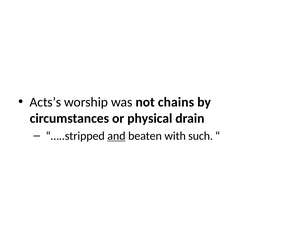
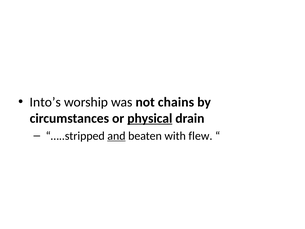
Acts’s: Acts’s -> Into’s (45, 102)
physical underline: none -> present (150, 118)
such: such -> flew (200, 136)
